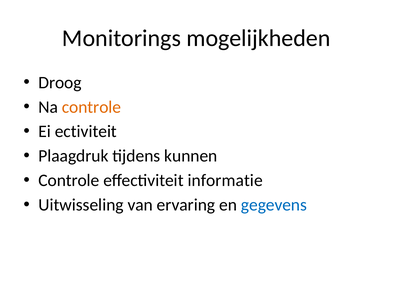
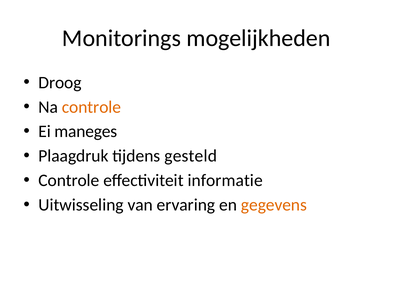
ectiviteit: ectiviteit -> maneges (86, 131)
kunnen: kunnen -> gesteld (191, 156)
gegevens colour: blue -> orange (274, 205)
